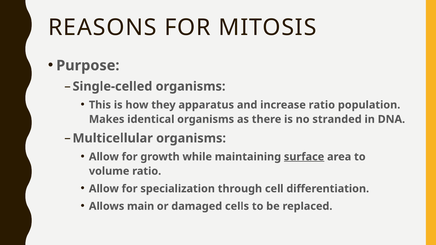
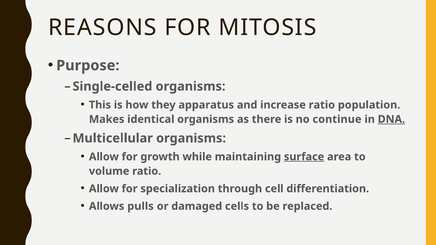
stranded: stranded -> continue (337, 119)
DNA underline: none -> present (391, 119)
main: main -> pulls (141, 206)
